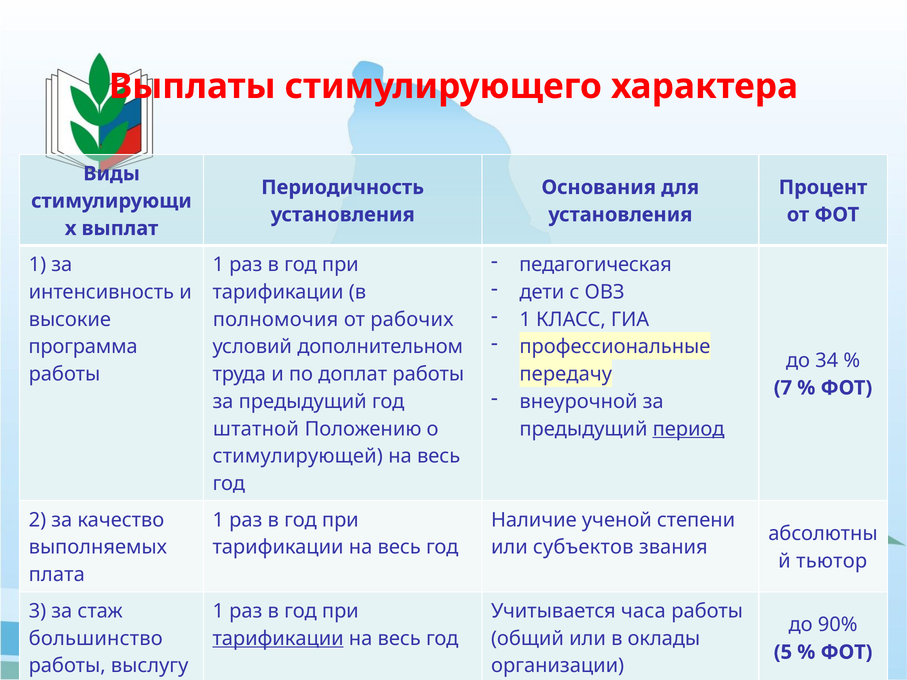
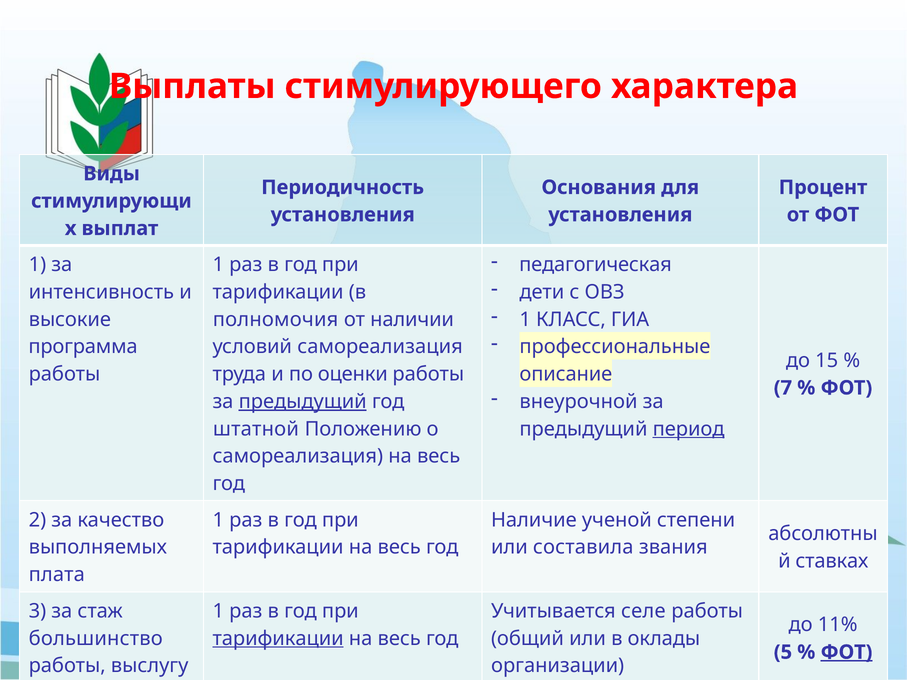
рабочих: рабочих -> наличии (412, 320)
условий дополнительном: дополнительном -> самореализация (380, 347)
34: 34 -> 15 (827, 361)
по доплат: доплат -> оценки (353, 374)
передачу: передачу -> описание (566, 374)
предыдущий underline: none -> present (303, 402)
стимулирующей: стимулирующей -> самореализация (298, 456)
субъектов: субъектов -> составила (583, 548)
тьютор: тьютор -> ставках (832, 561)
часа: часа -> селе (643, 611)
90%: 90% -> 11% (838, 625)
ФОТ underline: none -> present (846, 652)
